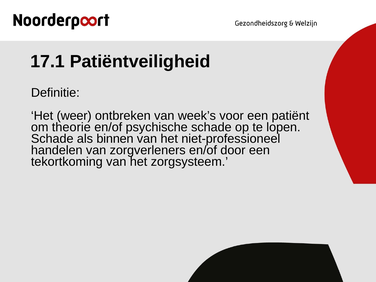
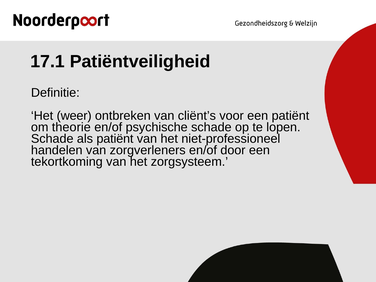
week’s: week’s -> cliënt’s (197, 116)
als binnen: binnen -> patiënt (115, 139)
